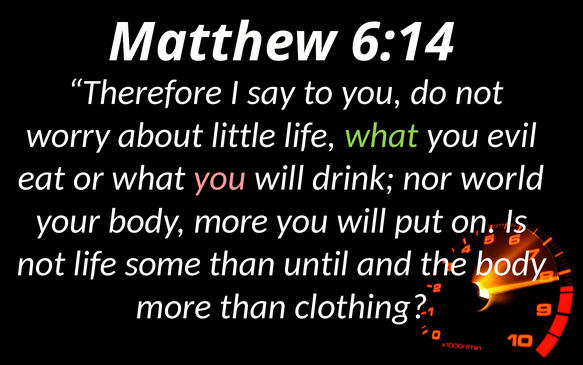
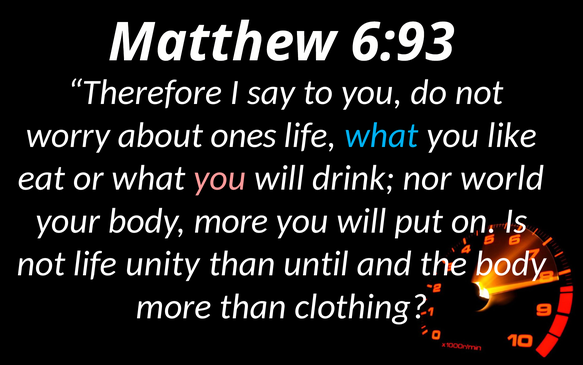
6:14: 6:14 -> 6:93 (403, 43)
little: little -> ones (244, 135)
what colour: light green -> light blue (381, 135)
evil: evil -> like (512, 135)
some: some -> unity (163, 263)
